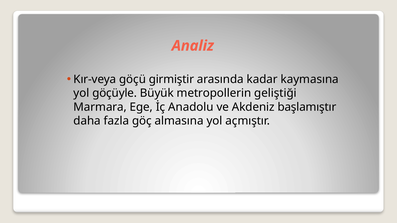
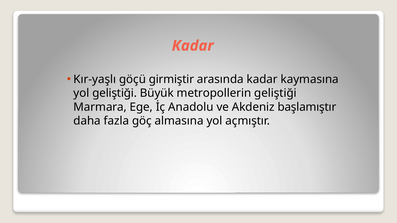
Analiz: Analiz -> Kadar (193, 46)
Kır-veya: Kır-veya -> Kır-yaşlı (95, 79)
yol göçüyle: göçüyle -> geliştiği (115, 93)
